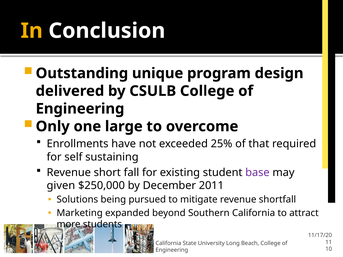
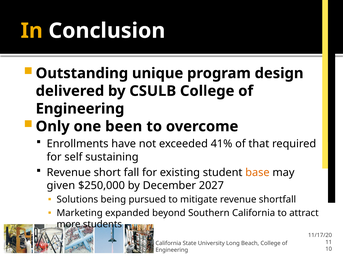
large: large -> been (124, 127)
25%: 25% -> 41% (222, 144)
base colour: purple -> orange (257, 173)
2011: 2011 -> 2027 (211, 186)
